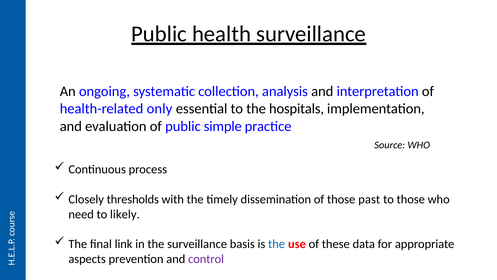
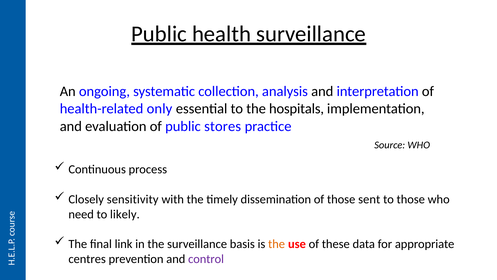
simple: simple -> stores (223, 126)
thresholds: thresholds -> sensitivity (133, 199)
past: past -> sent (369, 199)
the colour: blue -> orange (277, 244)
aspects: aspects -> centres (87, 259)
